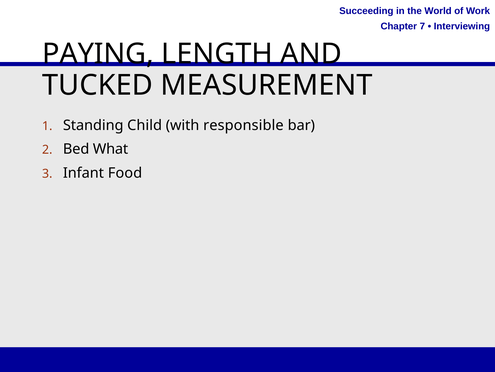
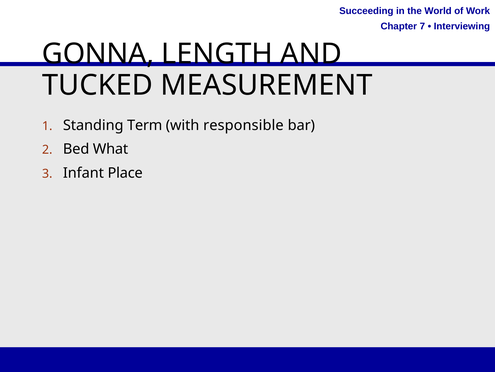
PAYING: PAYING -> GONNA (98, 54)
Child: Child -> Term (145, 125)
Food: Food -> Place (125, 173)
